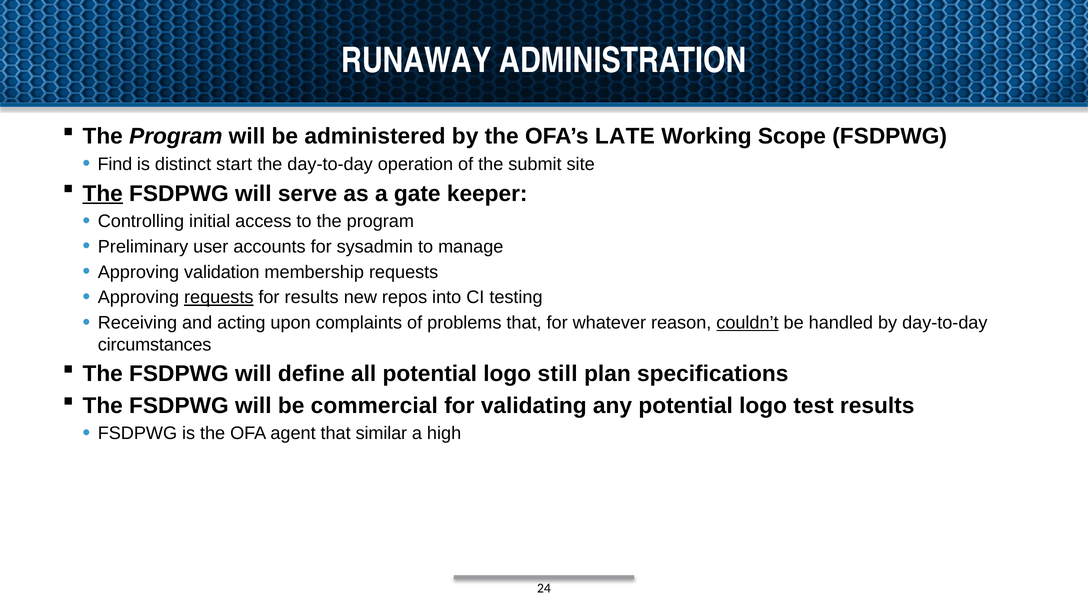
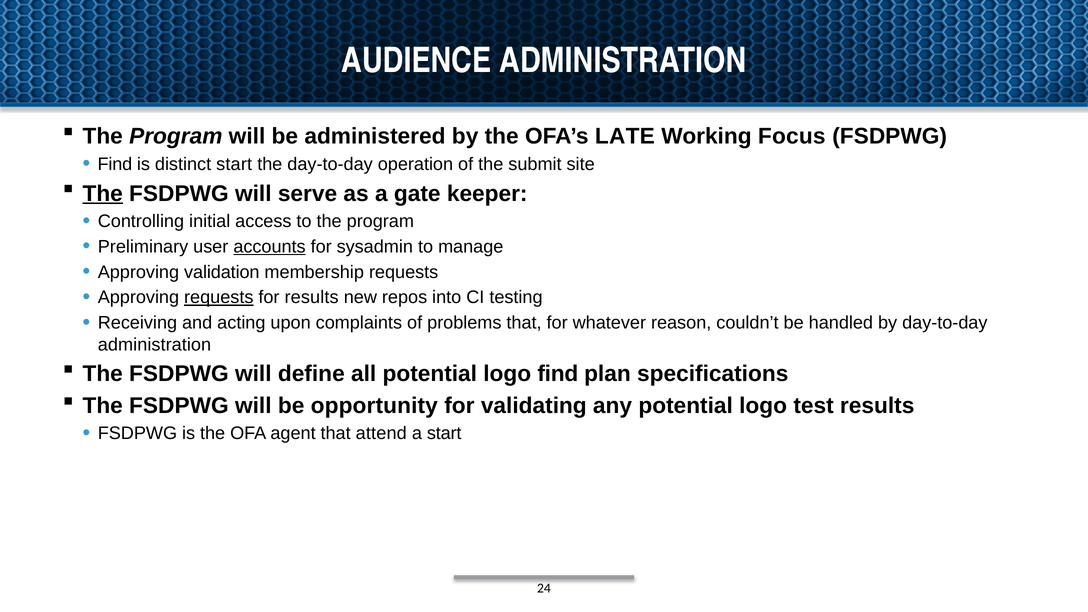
RUNAWAY: RUNAWAY -> AUDIENCE (416, 61)
Scope: Scope -> Focus (792, 136)
accounts underline: none -> present (270, 247)
couldn’t underline: present -> none (747, 323)
circumstances: circumstances -> administration (154, 345)
logo still: still -> find (558, 374)
commercial: commercial -> opportunity (374, 406)
similar: similar -> attend (381, 433)
a high: high -> start (444, 433)
